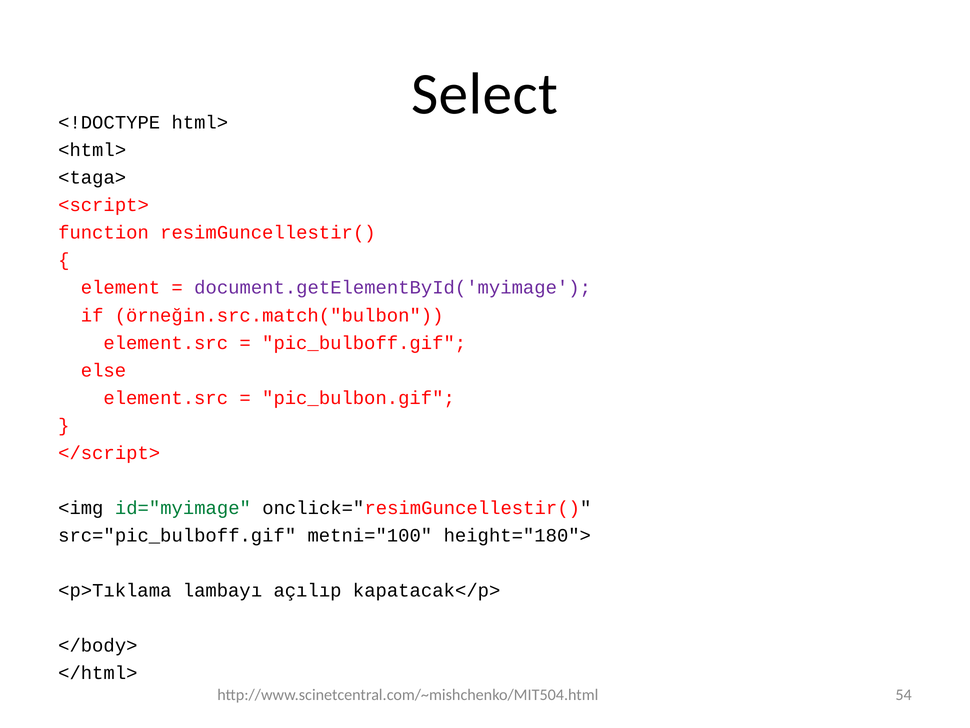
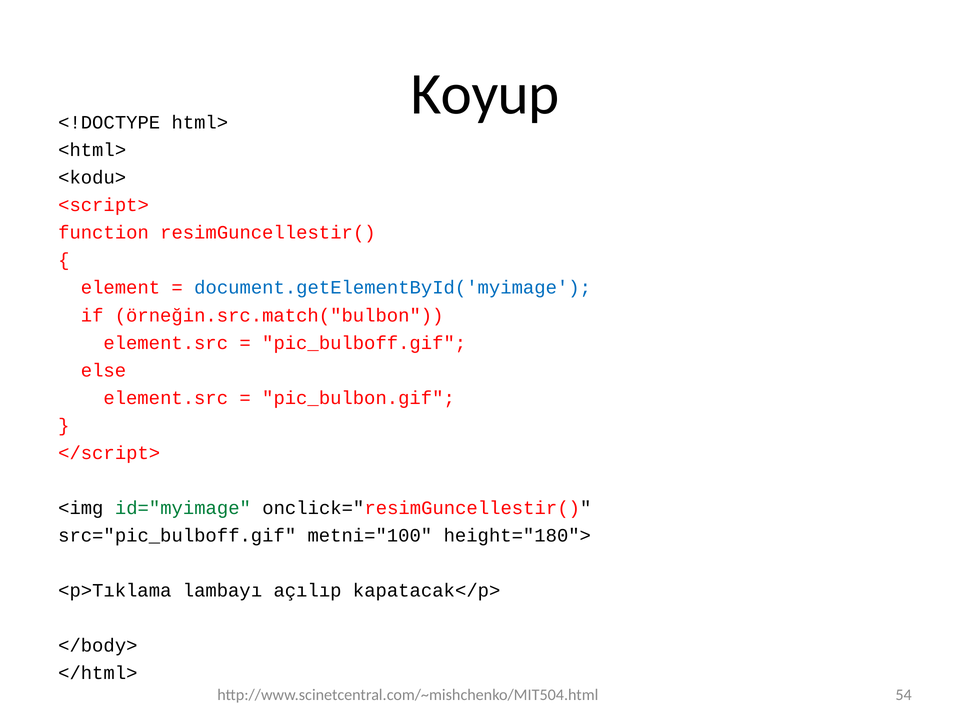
Select: Select -> Koyup (485, 94)
<taga>: <taga> -> <kodu> (92, 178)
document.getElementById('myimage colour: purple -> blue (393, 288)
